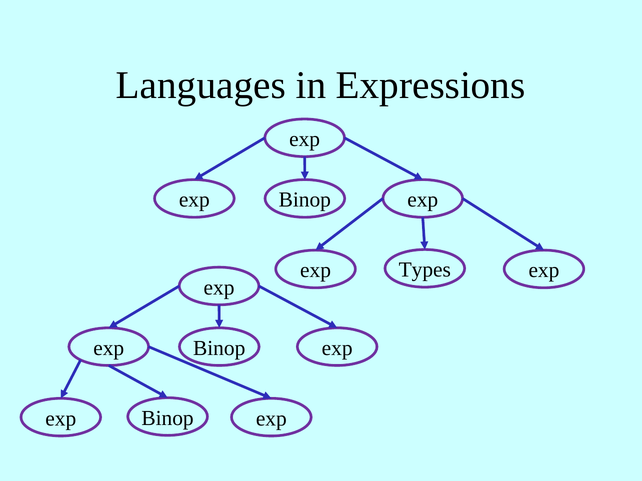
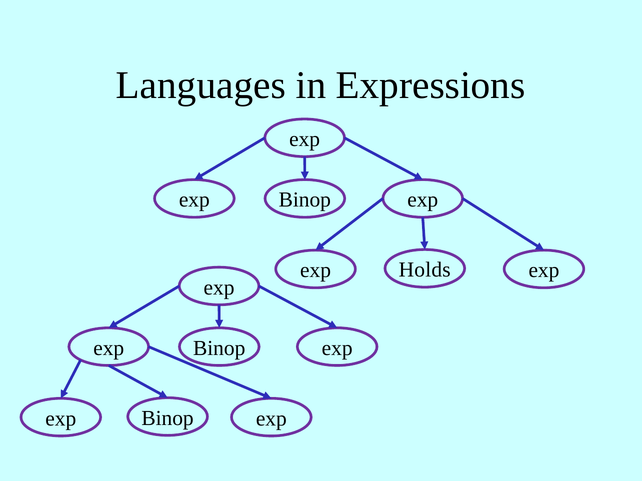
Types: Types -> Holds (425, 270)
